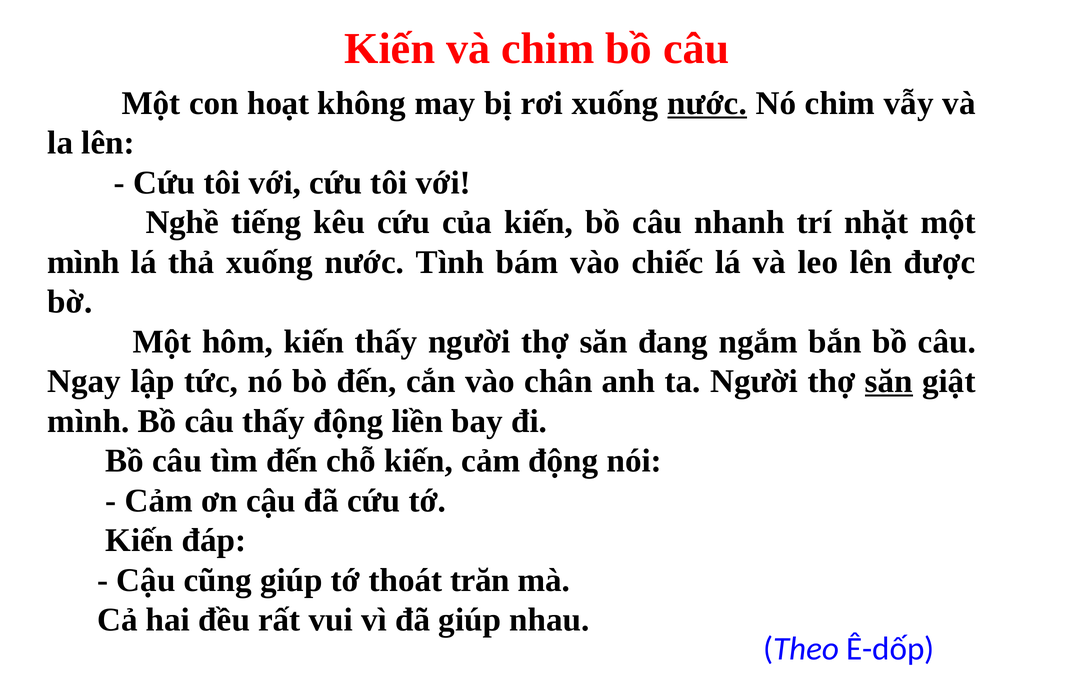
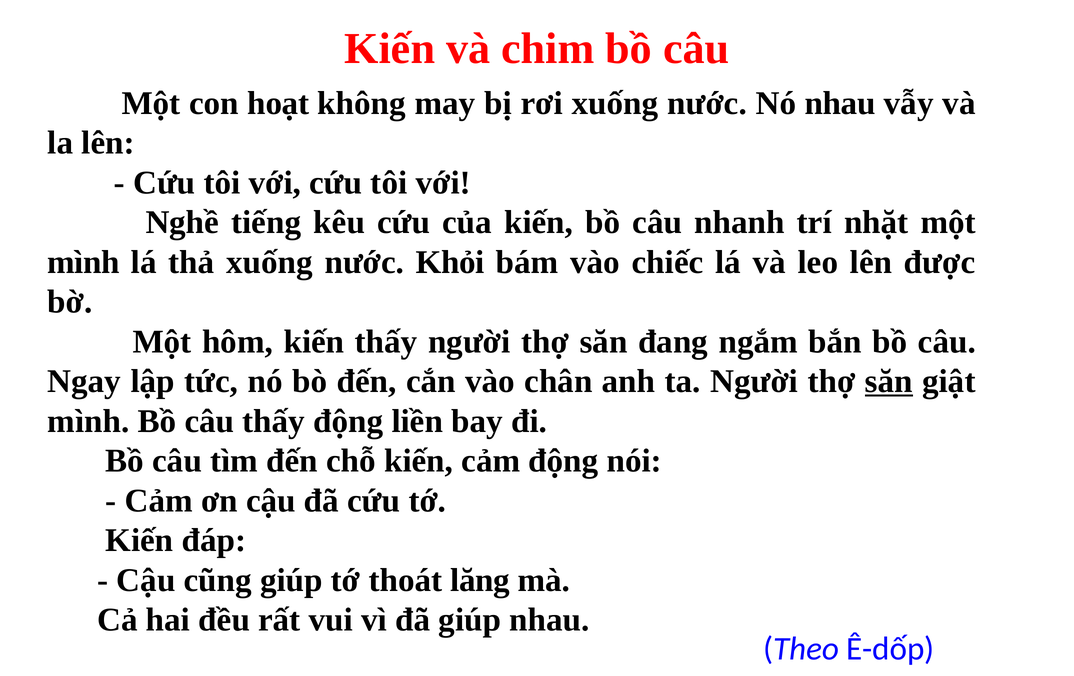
nước underline: present -> none (707, 103)
Nó chim: chim -> nhau (840, 103)
Tình: Tình -> Khỏi (450, 262)
trăn: trăn -> lăng (480, 580)
